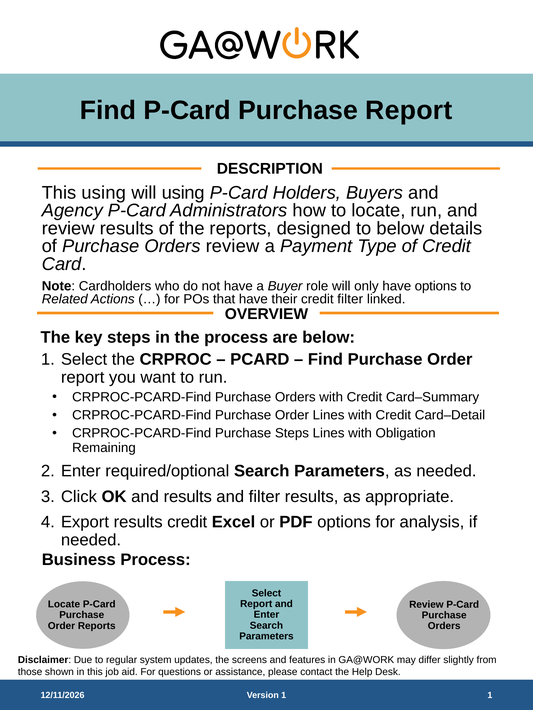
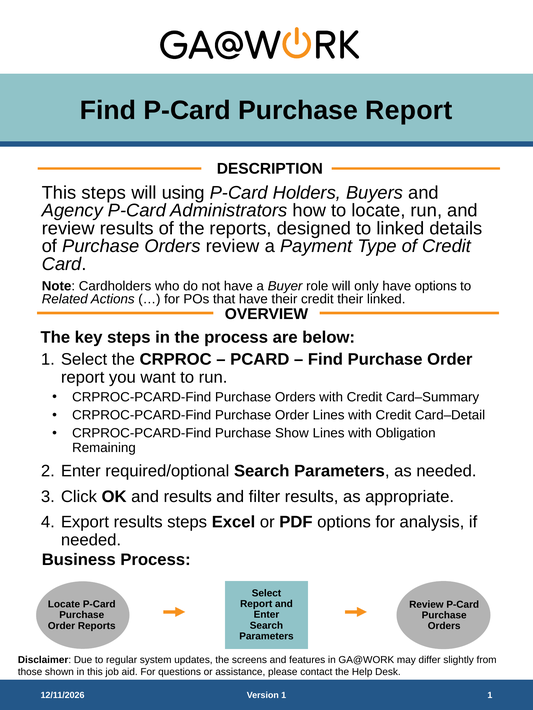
This using: using -> steps (104, 193)
to below: below -> linked (400, 229)
credit filter: filter -> their (350, 299)
Purchase Steps: Steps -> Show (292, 434)
results credit: credit -> steps (187, 522)
